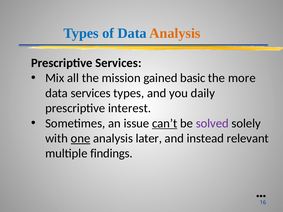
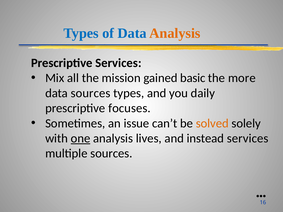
data services: services -> sources (91, 93)
interest: interest -> focuses (130, 108)
can’t underline: present -> none (165, 123)
solved colour: purple -> orange (212, 123)
later: later -> lives (149, 139)
instead relevant: relevant -> services (248, 139)
multiple findings: findings -> sources (111, 154)
